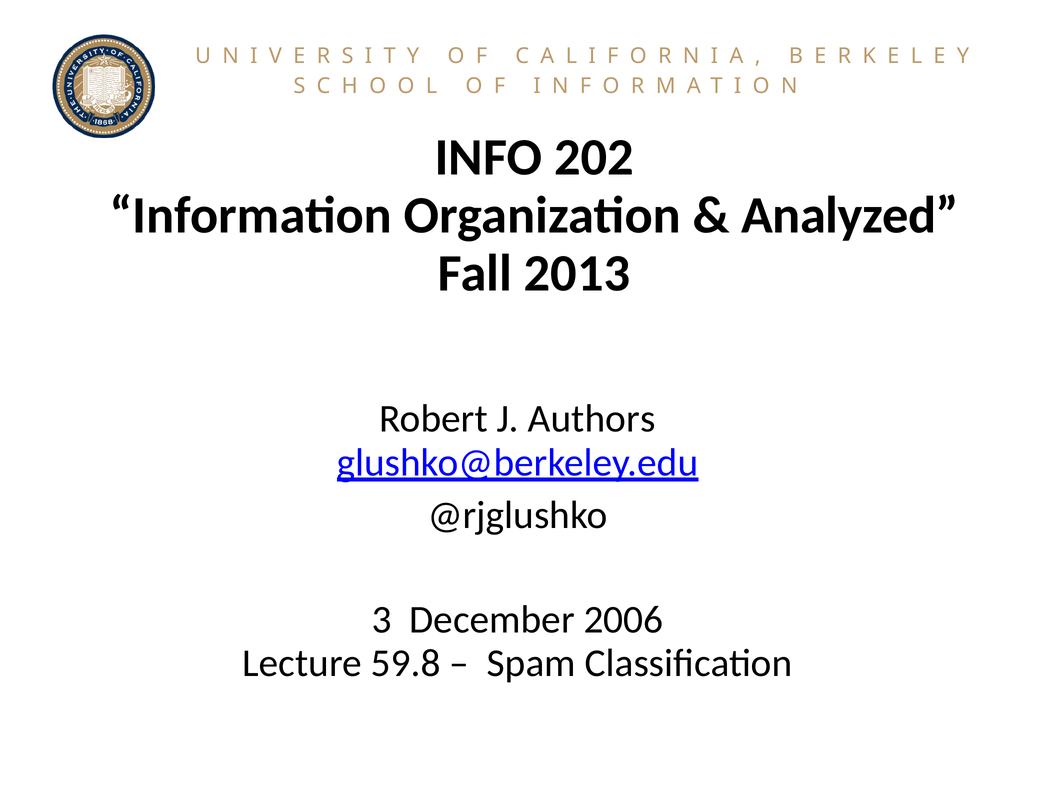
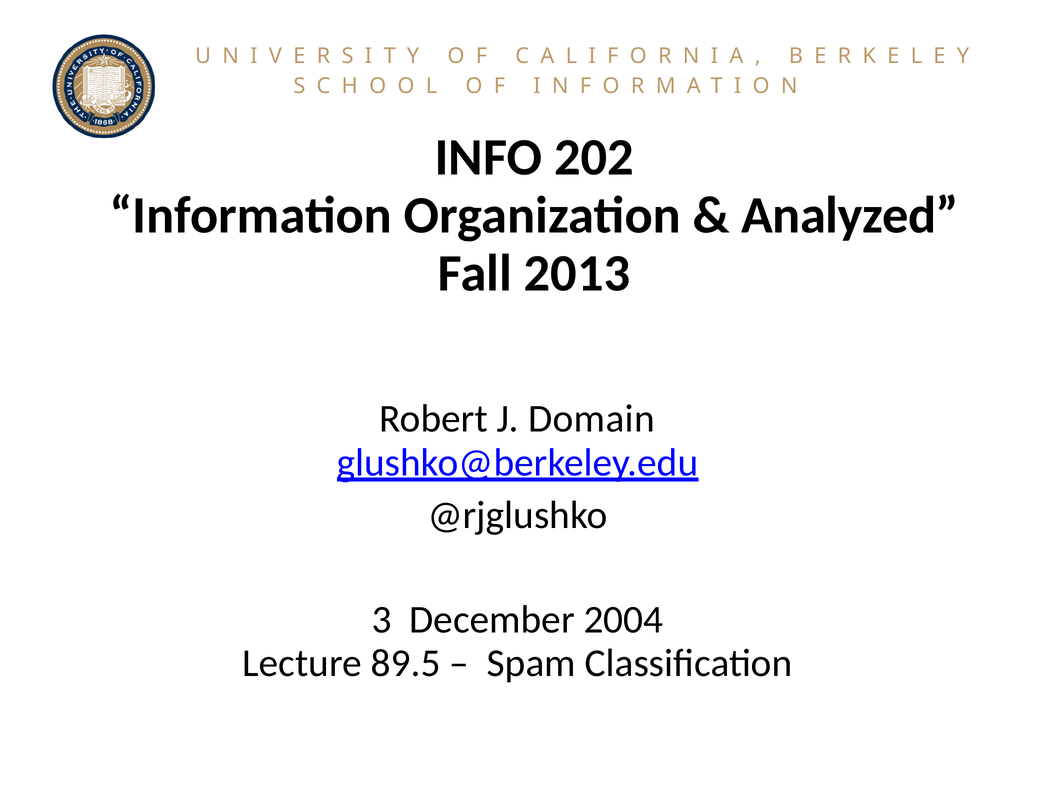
Authors: Authors -> Domain (592, 418)
2006: 2006 -> 2004 (623, 619)
59.8: 59.8 -> 89.5 (406, 663)
